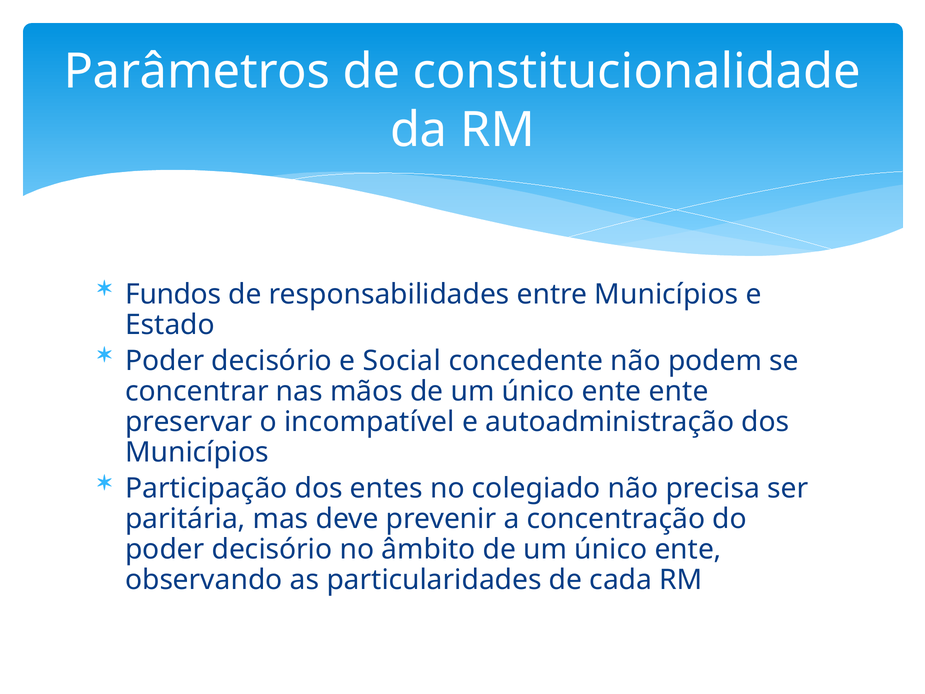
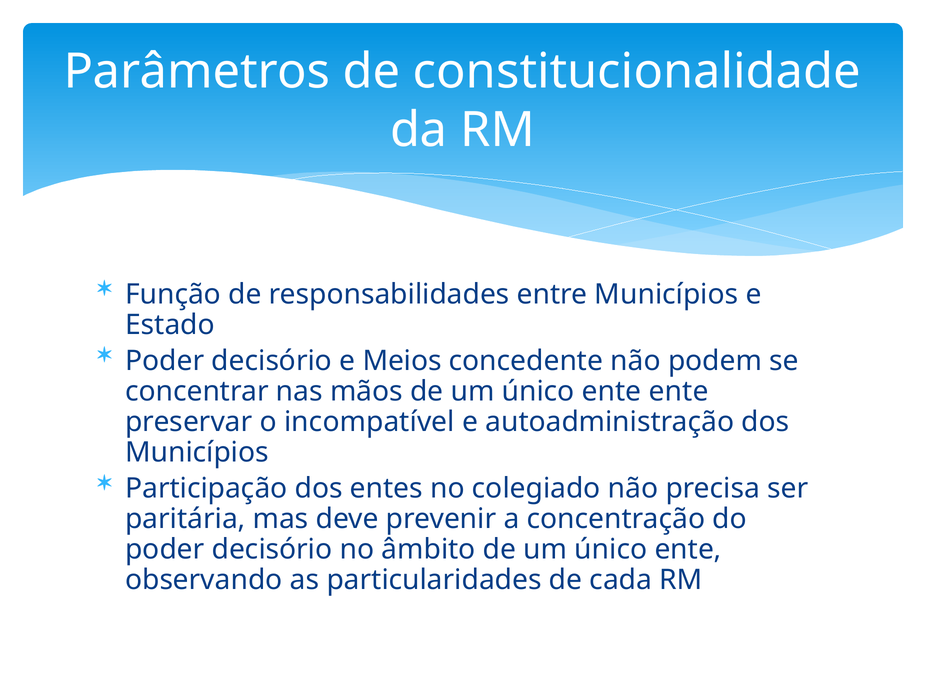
Fundos: Fundos -> Função (173, 294)
Social: Social -> Meios (402, 361)
